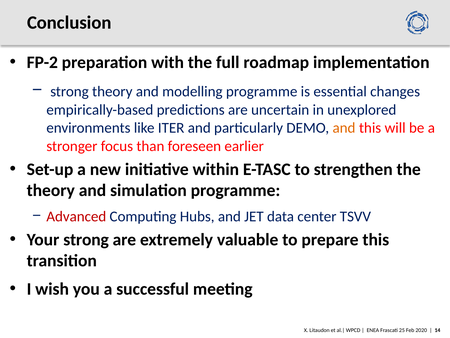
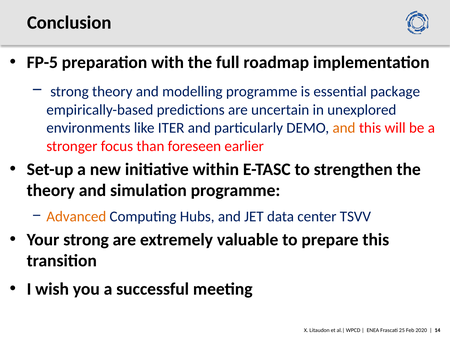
FP-2: FP-2 -> FP-5 (42, 62)
changes: changes -> package (395, 91)
Advanced colour: red -> orange (76, 216)
